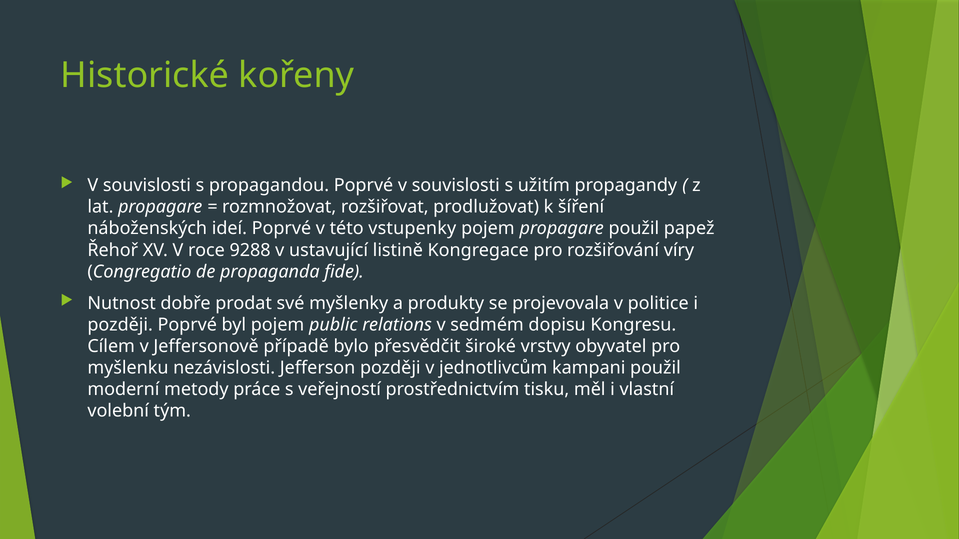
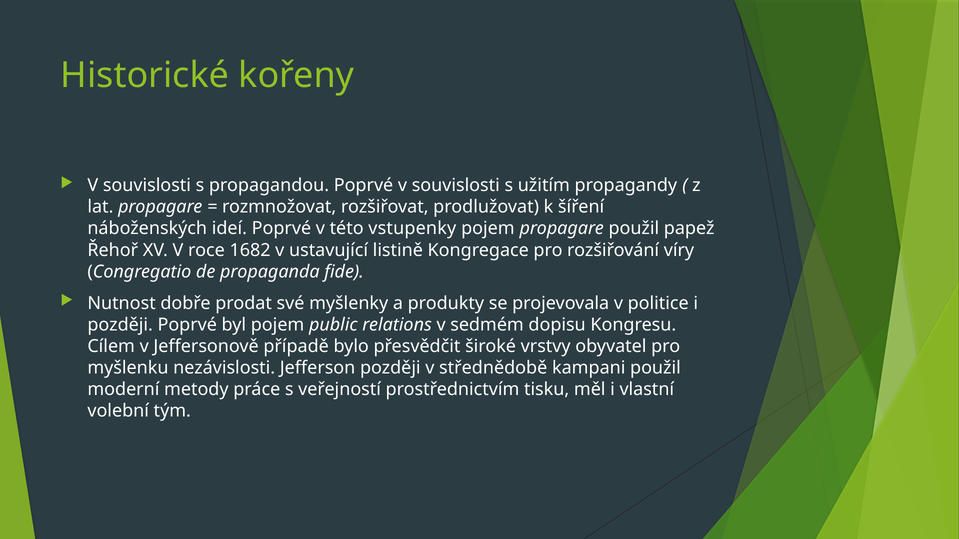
9288: 9288 -> 1682 (250, 250)
jednotlivcům: jednotlivcům -> střednědobě (493, 368)
